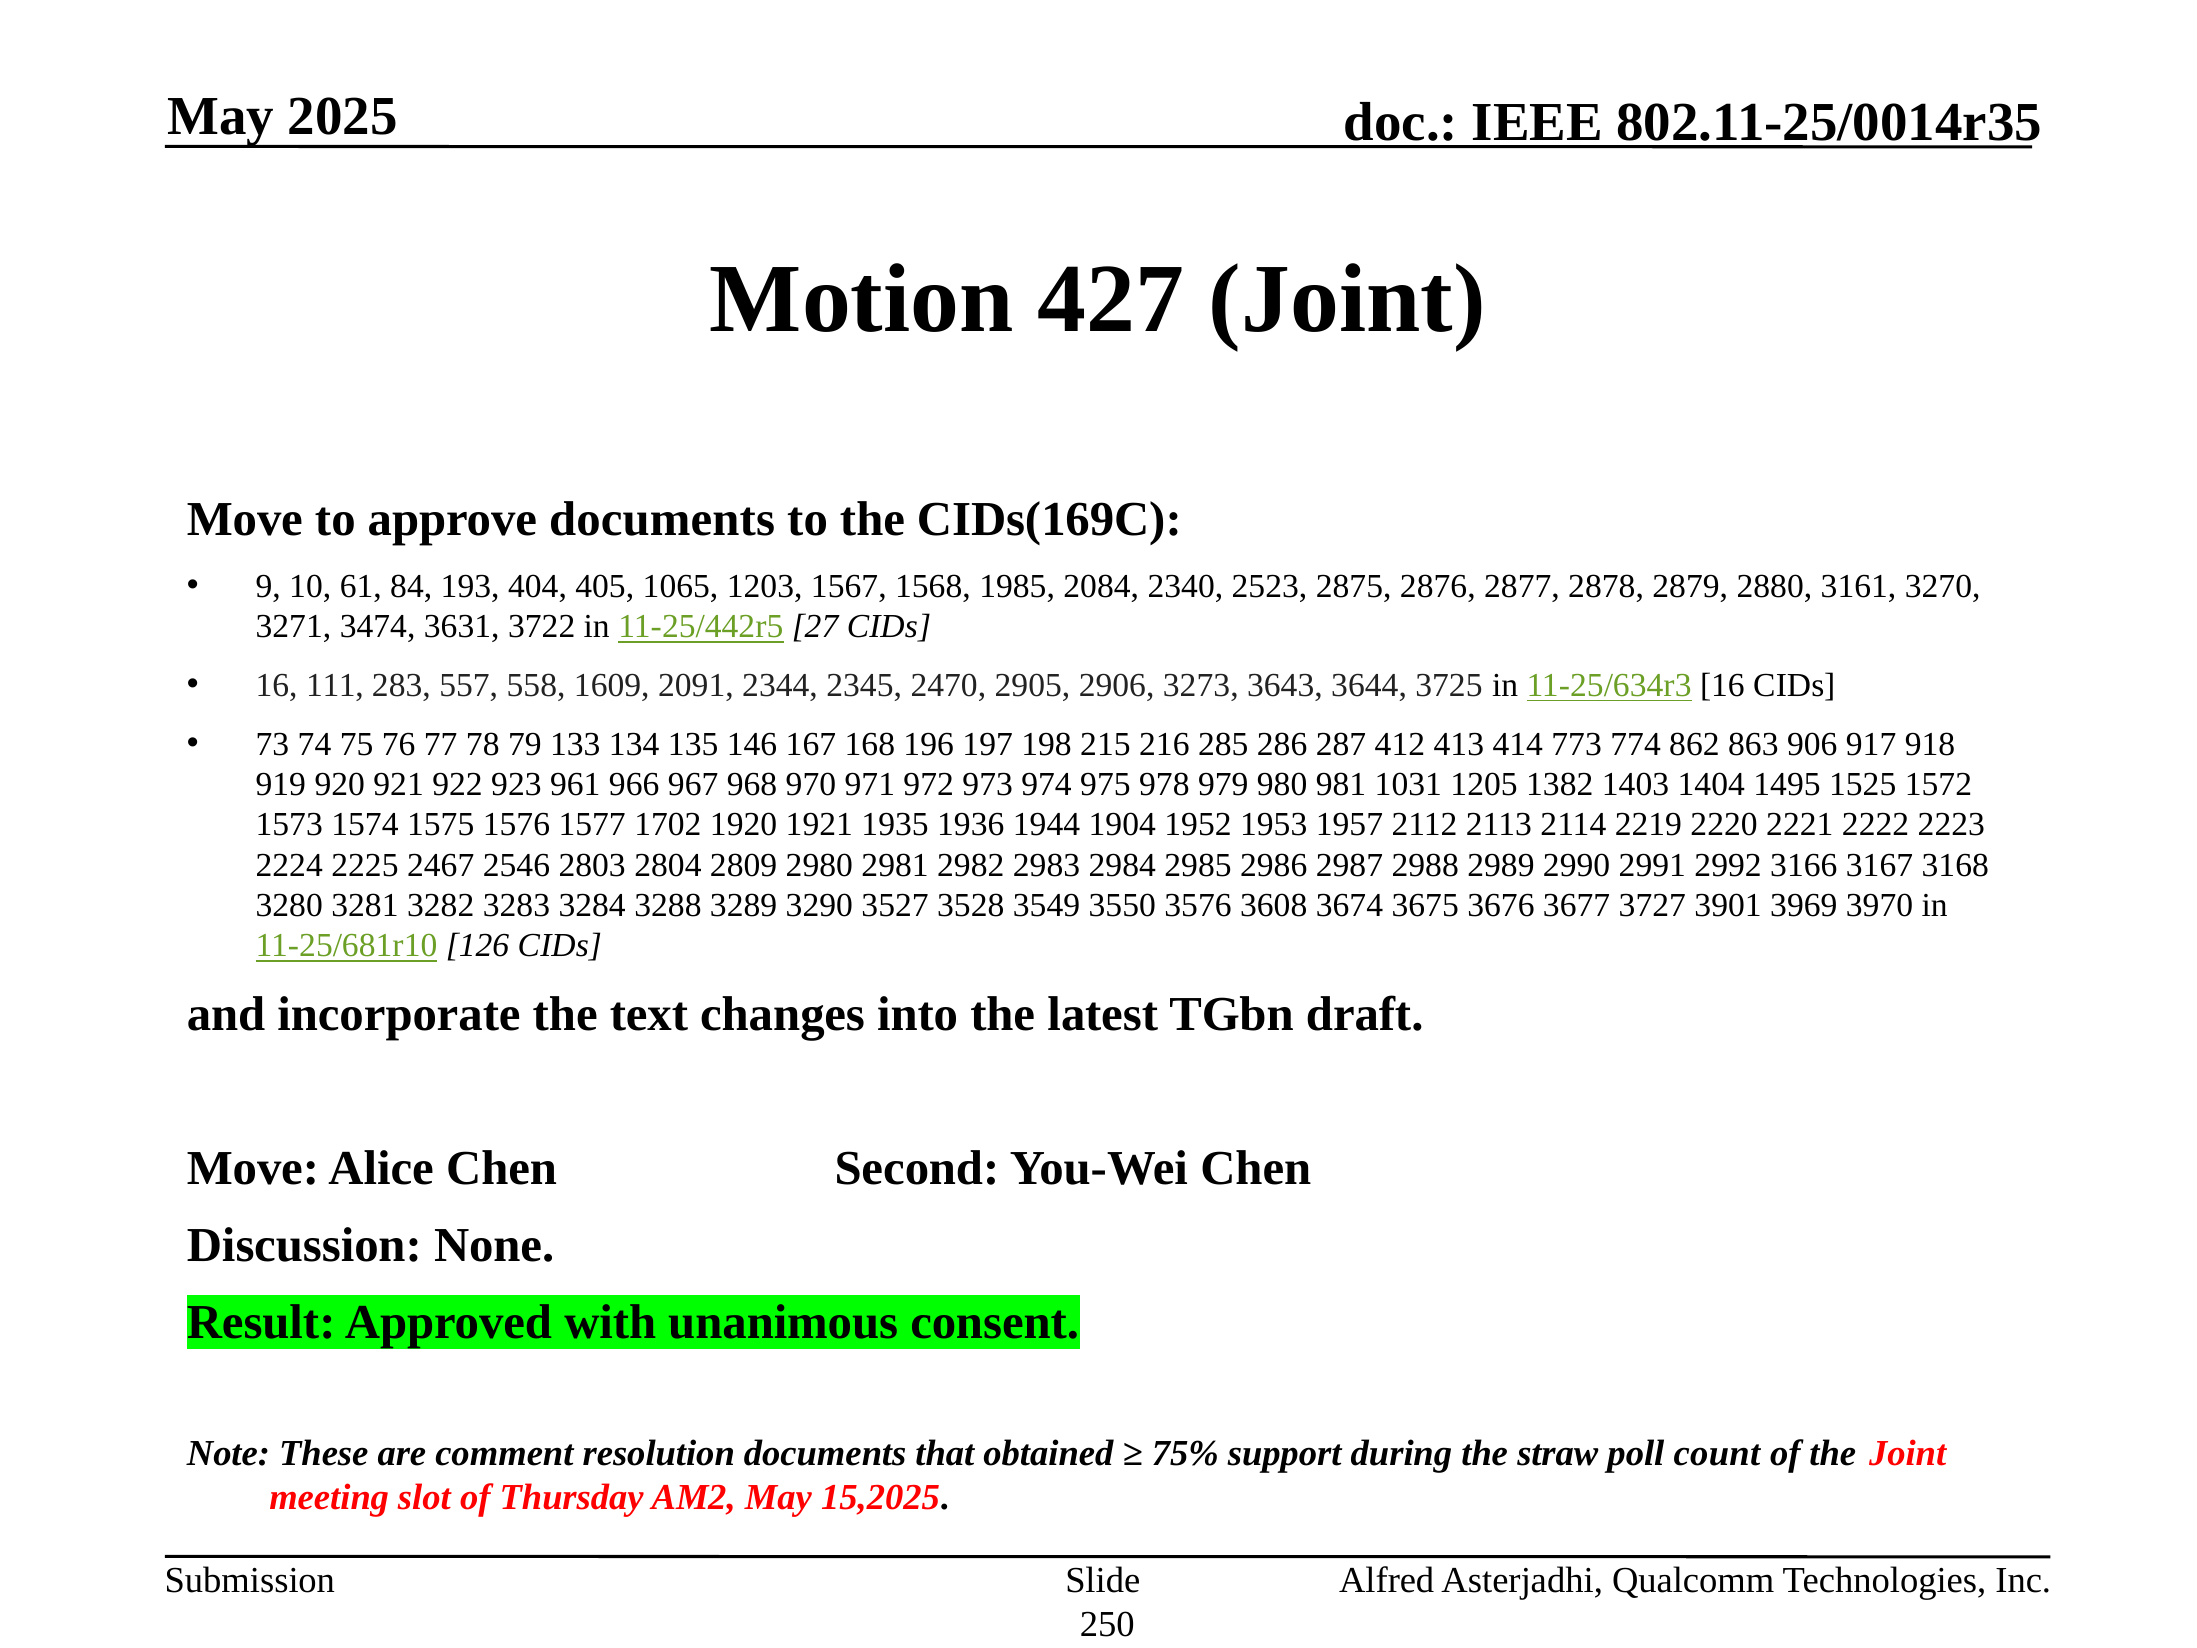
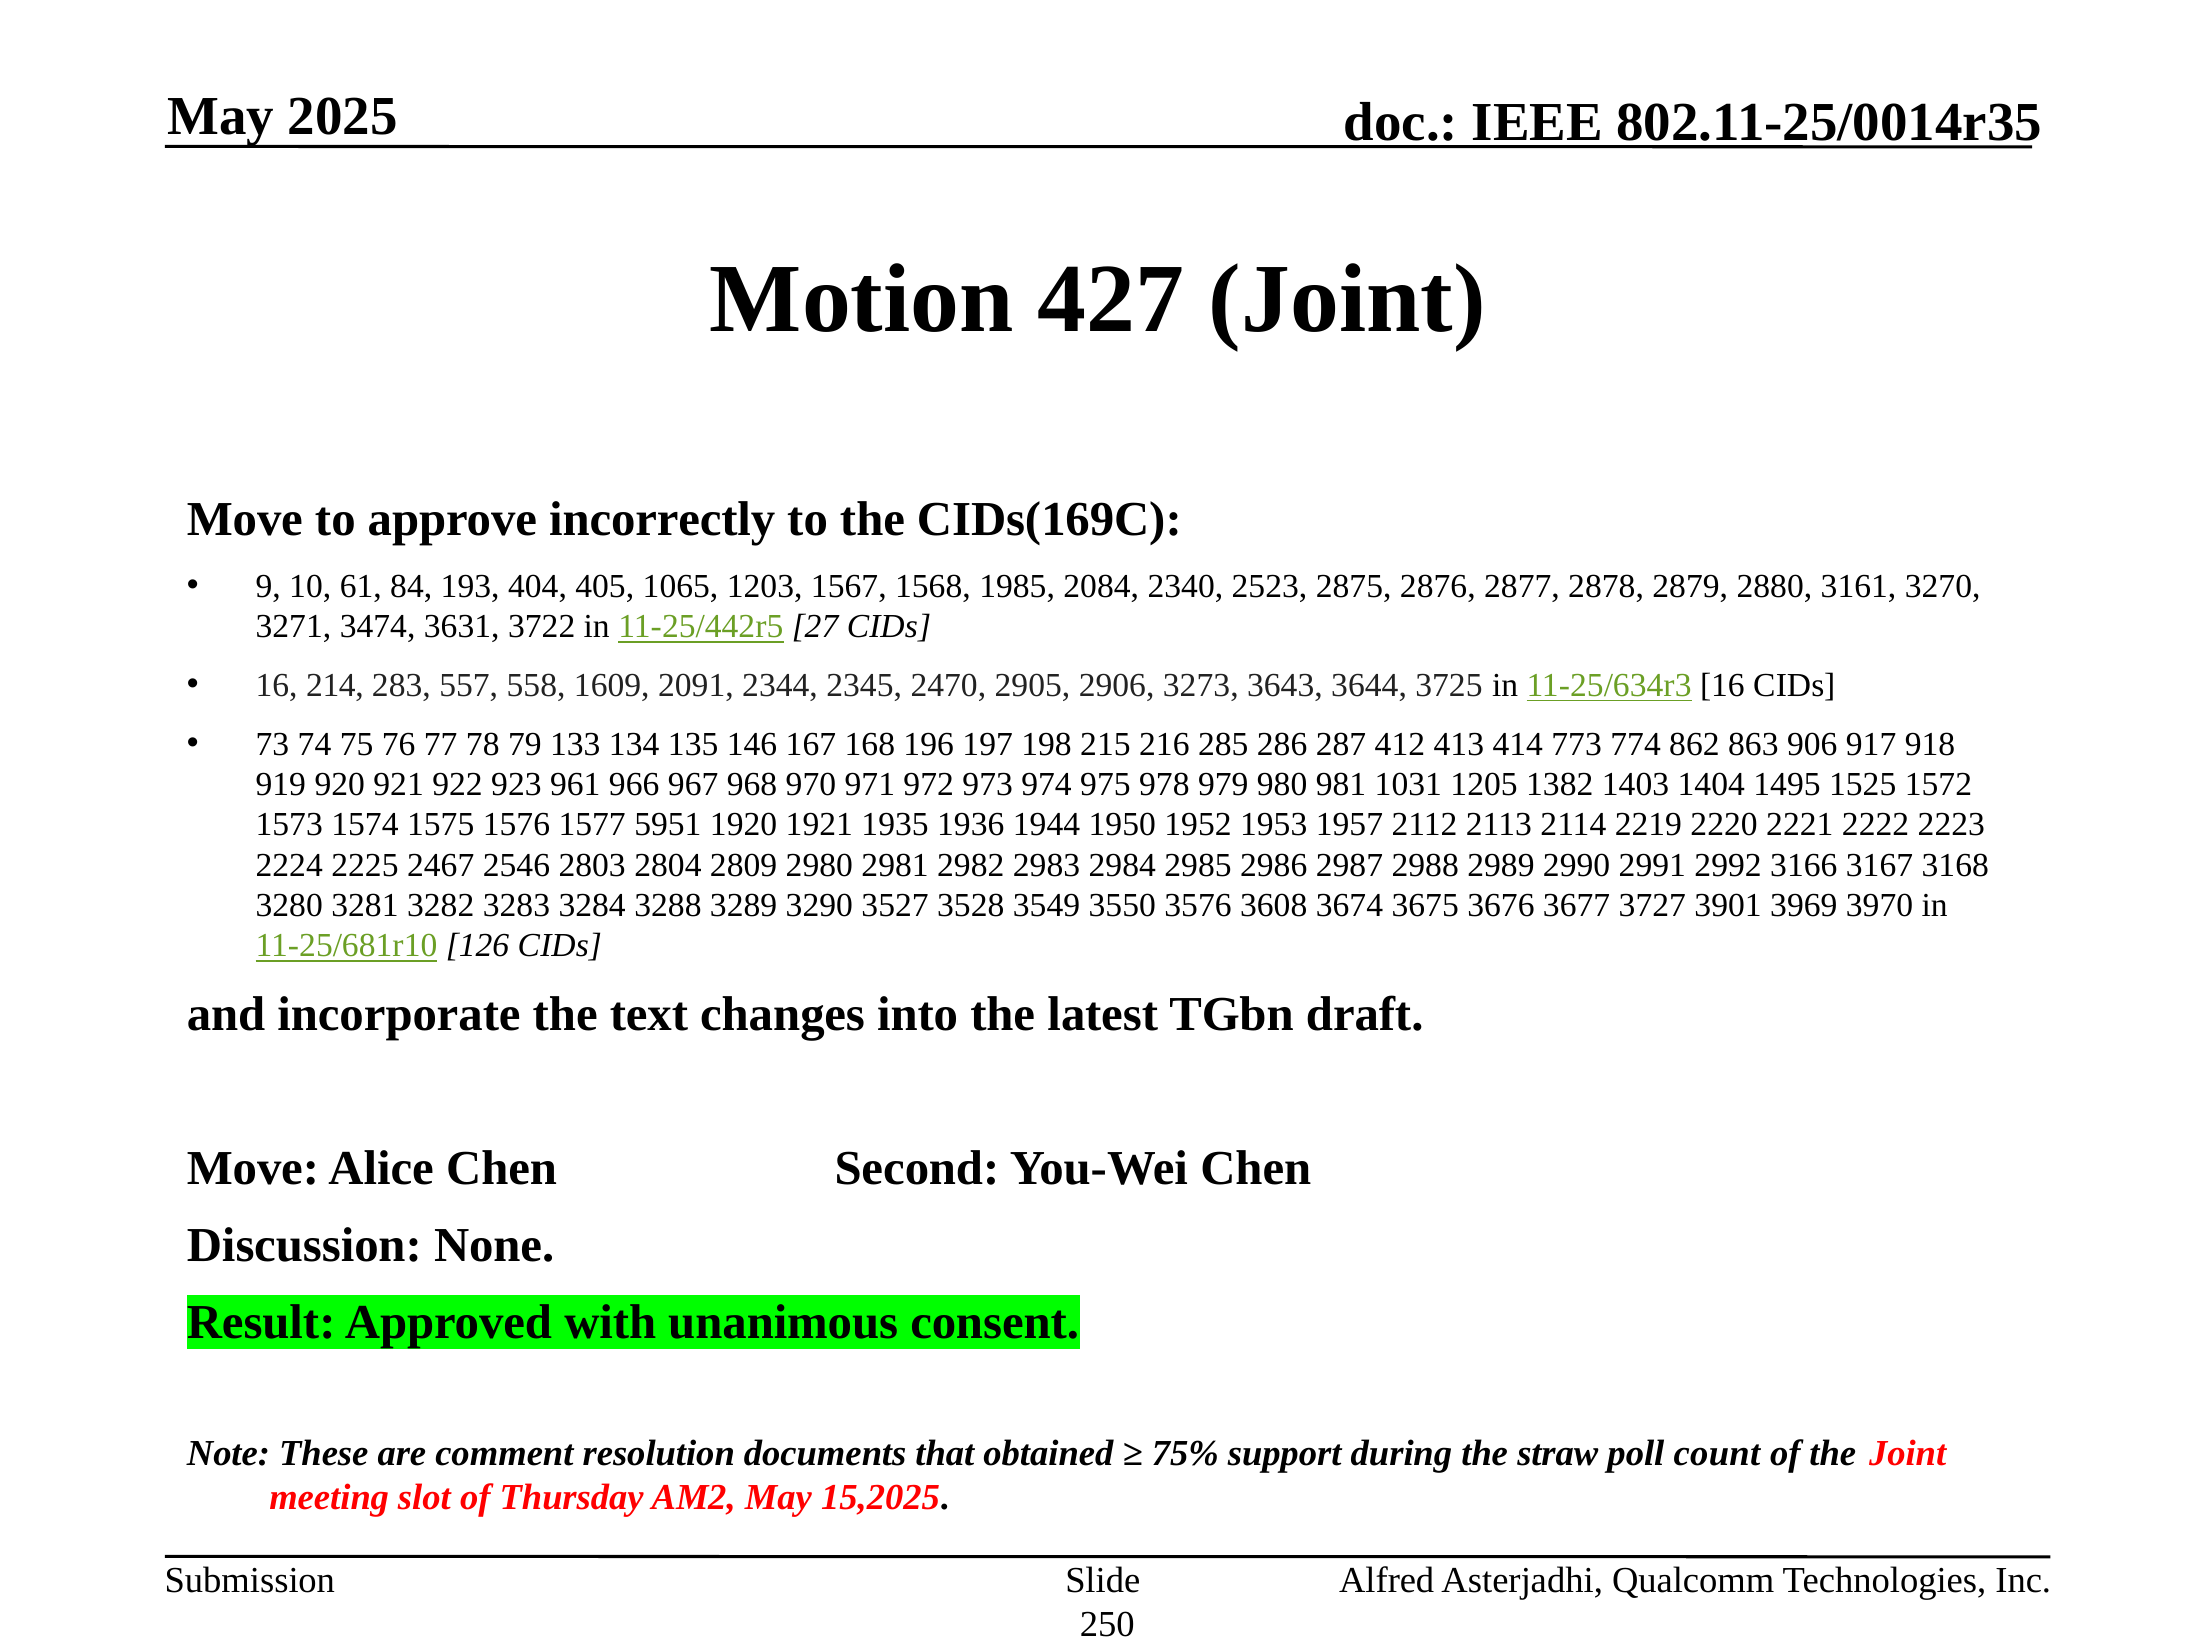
approve documents: documents -> incorrectly (662, 520)
111: 111 -> 214 (335, 685)
1702: 1702 -> 5951 (668, 825)
1904: 1904 -> 1950 (1122, 825)
